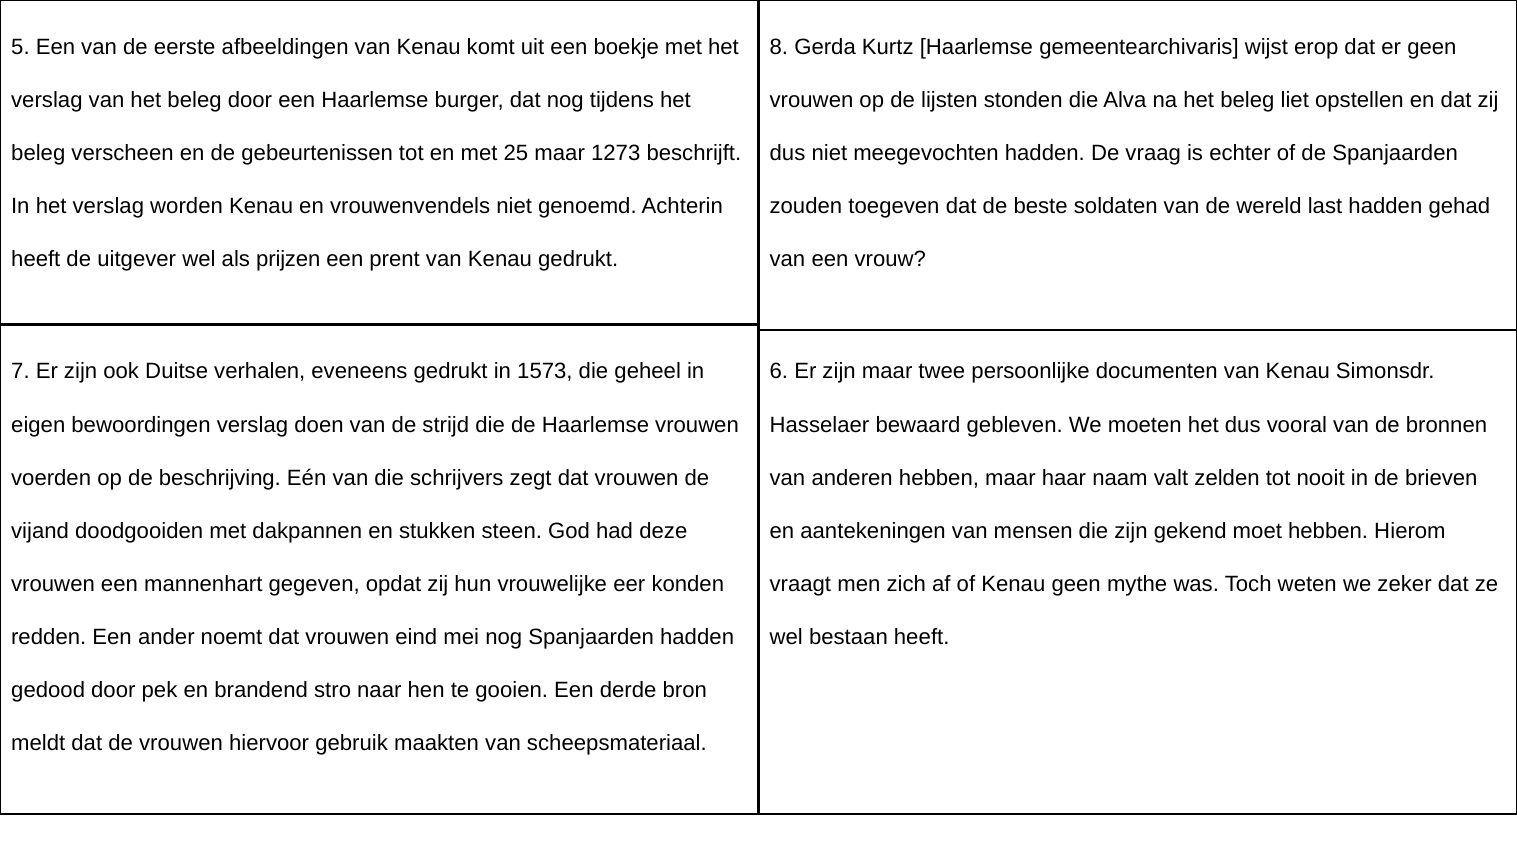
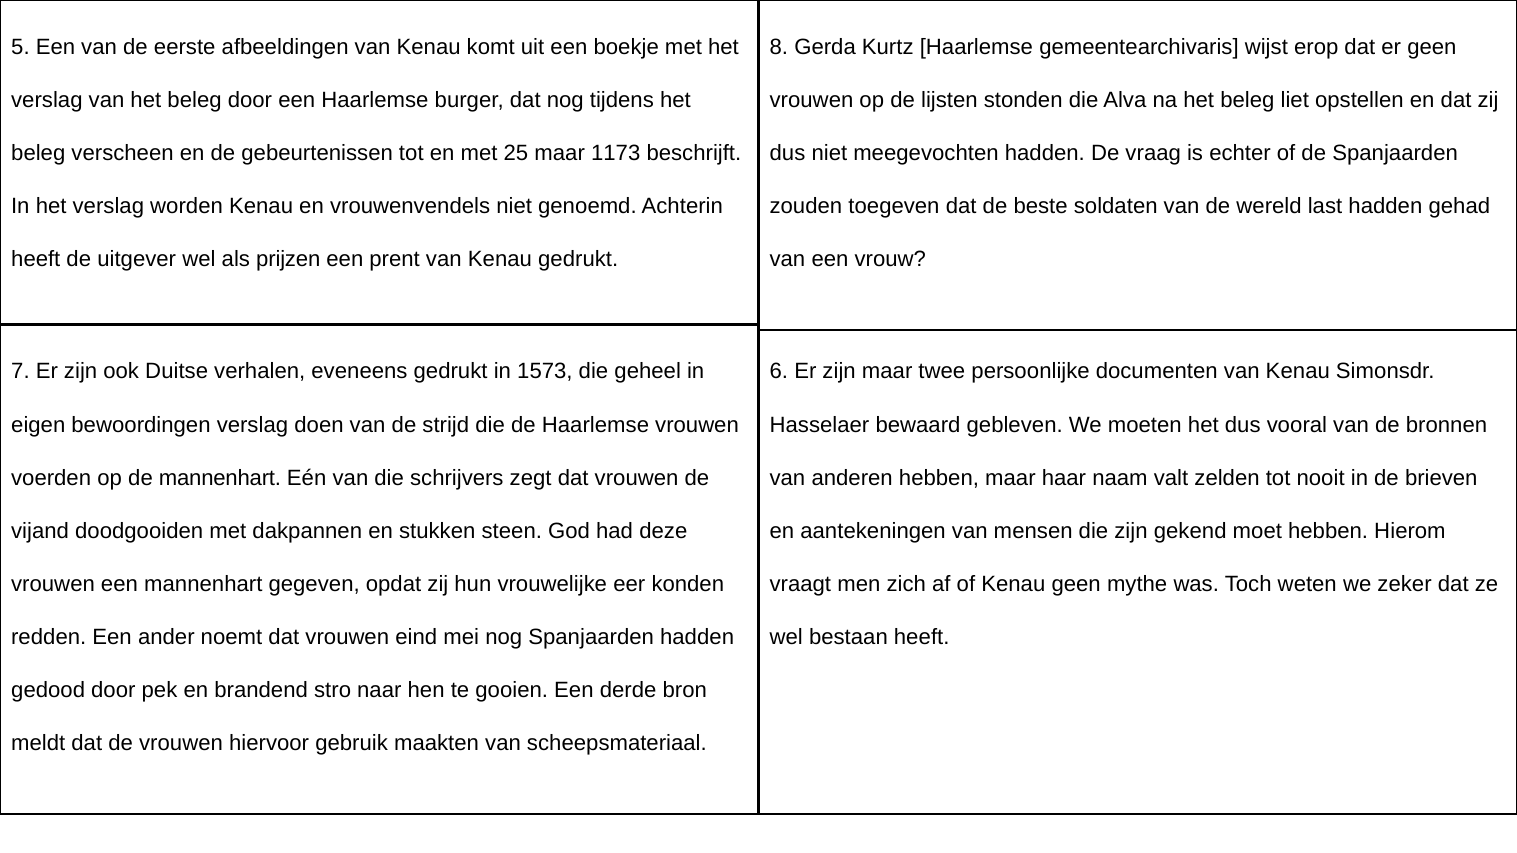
1273: 1273 -> 1173 (616, 153)
de beschrijving: beschrijving -> mannenhart (220, 478)
